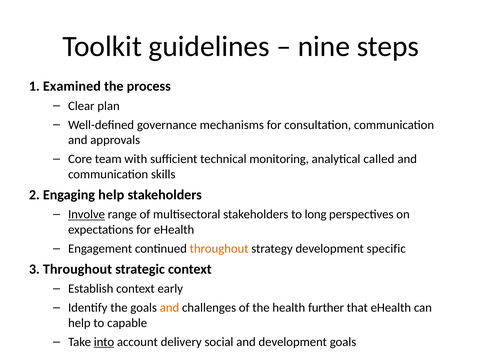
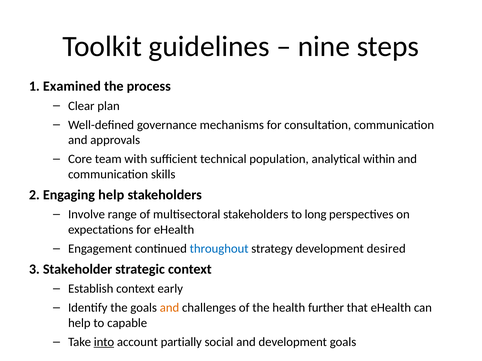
monitoring: monitoring -> population (279, 159)
called: called -> within (379, 159)
Involve underline: present -> none (87, 215)
throughout colour: orange -> blue (219, 249)
specific: specific -> desired (386, 249)
3 Throughout: Throughout -> Stakeholder (78, 269)
delivery: delivery -> partially (181, 342)
